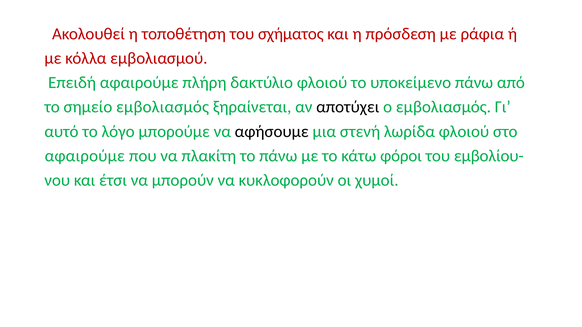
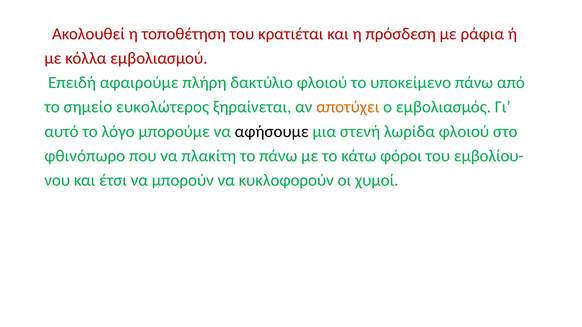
σχήματος: σχήματος -> κρατιέται (291, 34)
σημείο εμβολιασμός: εμβολιασμός -> ευκολώτερος (163, 107)
αποτύχει colour: black -> orange (348, 107)
αφαιρούμε: αφαιρούμε -> φθινόπωρο (85, 156)
